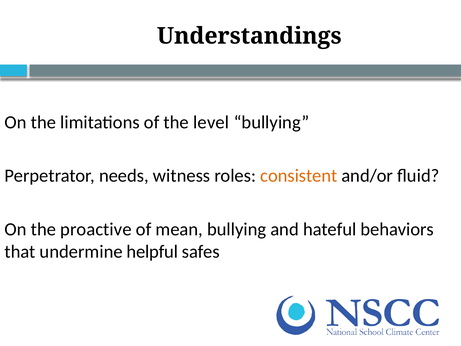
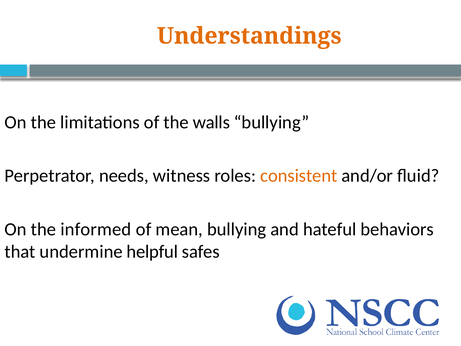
Understandings colour: black -> orange (249, 36)
level: level -> walls (211, 122)
proactive: proactive -> informed (96, 229)
